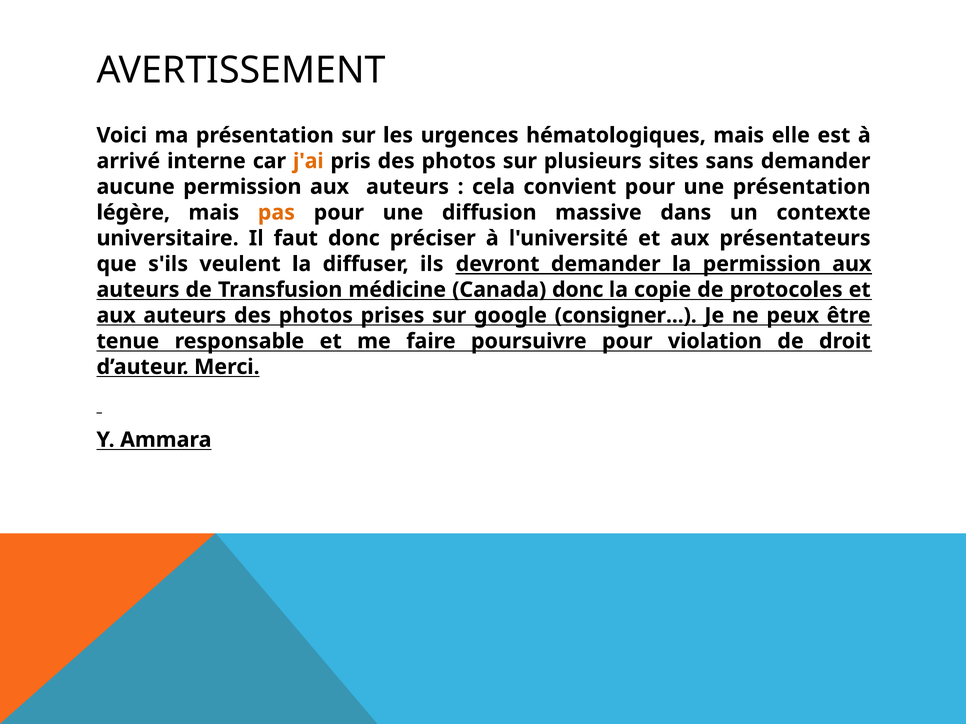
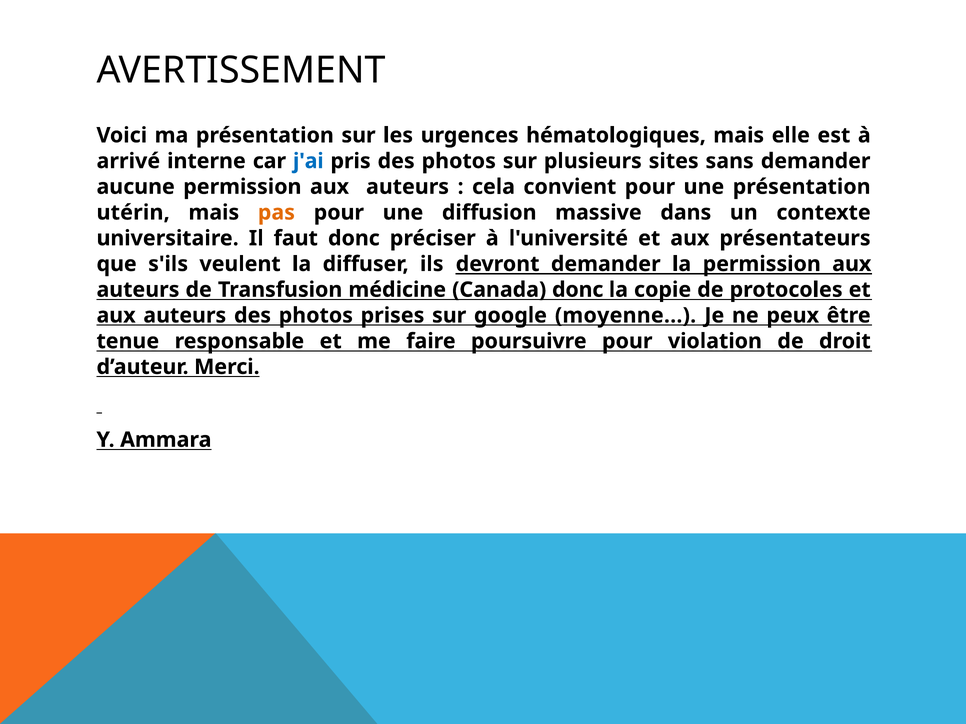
j'ai colour: orange -> blue (308, 161)
légère: légère -> utérin (133, 213)
consigner: consigner -> moyenne (626, 316)
